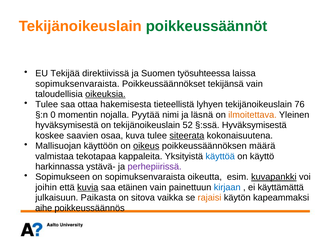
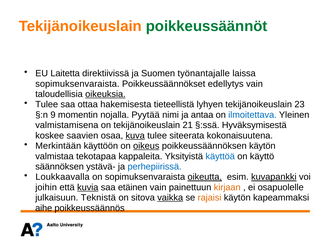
Tekijää: Tekijää -> Laitetta (65, 73)
työsuhteessa: työsuhteessa -> työnantajalle (204, 73)
tekijänsä: tekijänsä -> edellytys (226, 84)
76: 76 -> 23 (300, 105)
0: 0 -> 9 (53, 115)
läsnä: läsnä -> antaa (202, 115)
ilmoitettava colour: orange -> blue (253, 115)
hyväksymisestä: hyväksymisestä -> valmistamisena (67, 125)
52: 52 -> 21 (188, 125)
kuva underline: none -> present (135, 136)
siteerata underline: present -> none (187, 136)
Mallisuojan: Mallisuojan -> Merkintään (58, 146)
poikkeussäännöksen määrä: määrä -> käytön (262, 146)
harkinnassa: harkinnassa -> säännöksen (60, 167)
perhepiirissä colour: purple -> blue (155, 167)
Sopimukseen: Sopimukseen -> Loukkaavalla (63, 177)
oikeutta underline: none -> present (205, 177)
kirjaan colour: blue -> orange (227, 188)
käyttämättä: käyttämättä -> osapuolelle (281, 188)
Paikasta: Paikasta -> Teknistä (98, 198)
vaikka underline: none -> present (170, 198)
